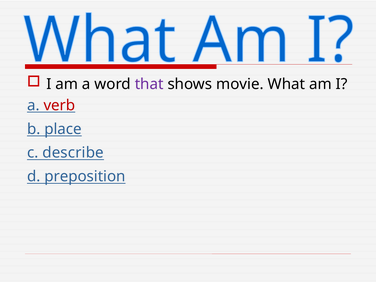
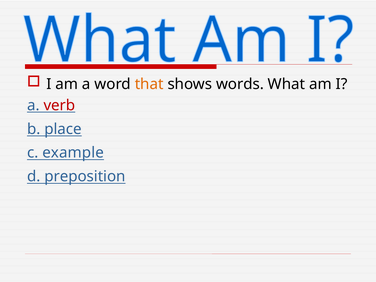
that colour: purple -> orange (149, 84)
movie: movie -> words (240, 84)
describe: describe -> example (73, 153)
